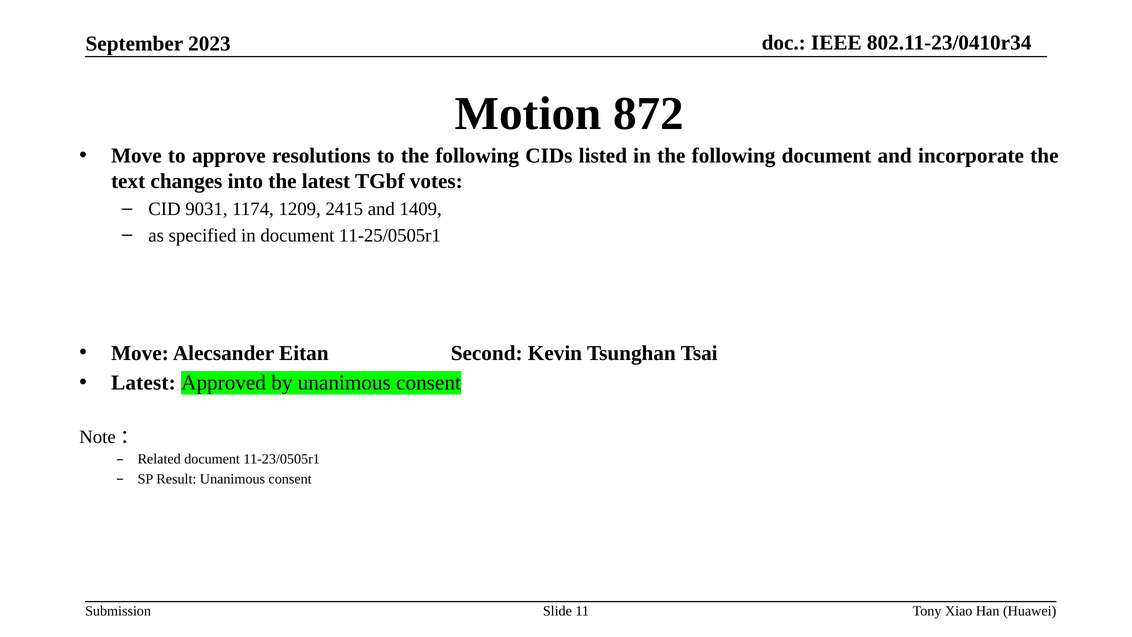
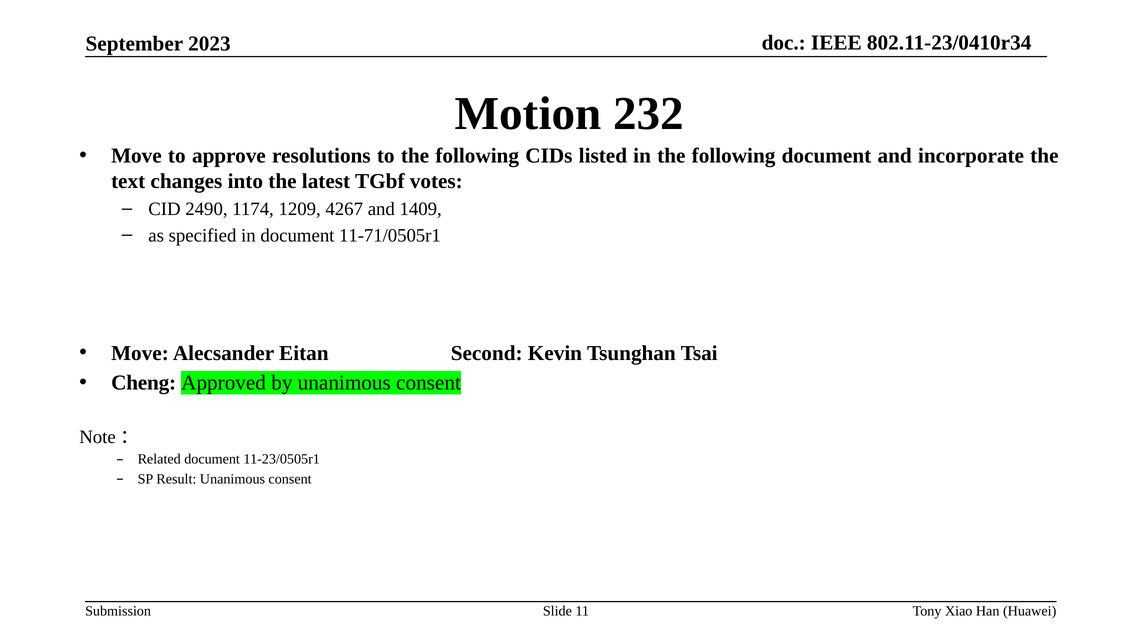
872: 872 -> 232 (649, 114)
9031: 9031 -> 2490 (206, 209)
2415: 2415 -> 4267 (344, 209)
11-25/0505r1: 11-25/0505r1 -> 11-71/0505r1 (390, 235)
Latest: Latest -> Cheng (144, 383)
